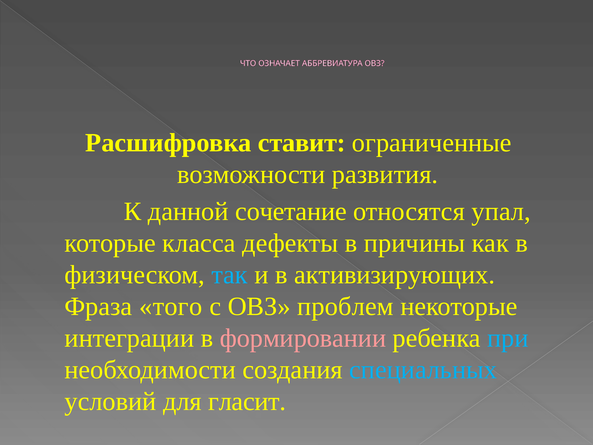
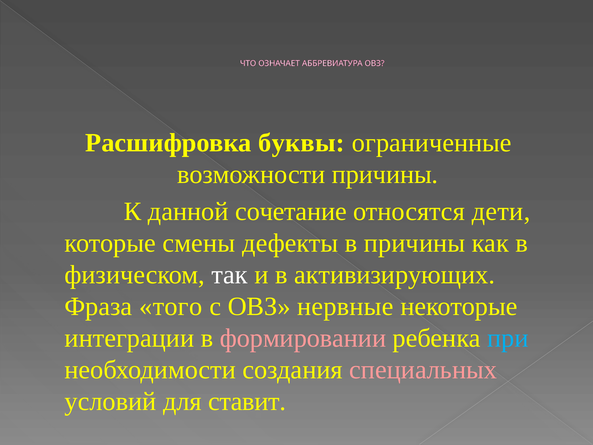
ставит: ставит -> буквы (301, 143)
возможности развития: развития -> причины (385, 174)
упал: упал -> дети (501, 211)
класса: класса -> смены (199, 243)
так colour: light blue -> white (230, 275)
проблем: проблем -> нервные (345, 306)
специальных colour: light blue -> pink (423, 370)
гласит: гласит -> ставит (247, 401)
